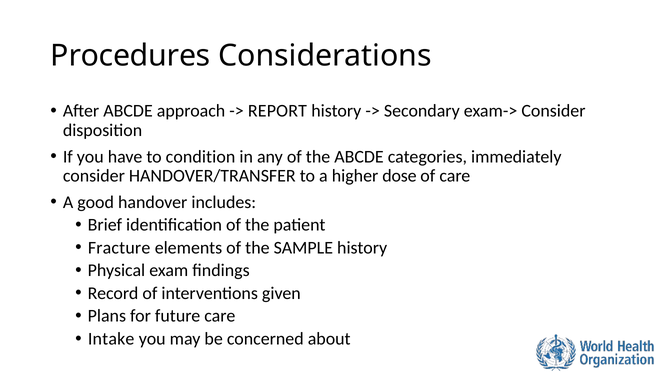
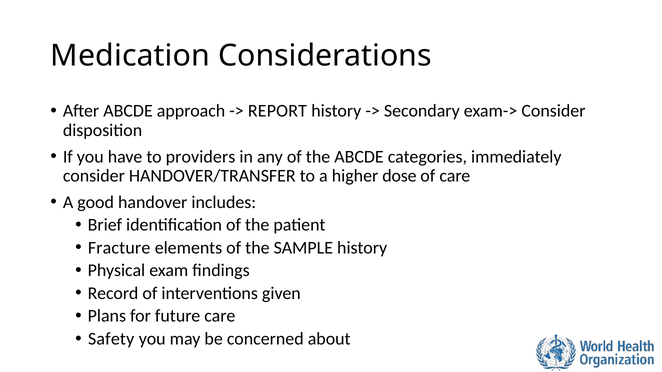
Procedures: Procedures -> Medication (130, 56)
condition: condition -> providers (201, 157)
Intake: Intake -> Safety (111, 339)
